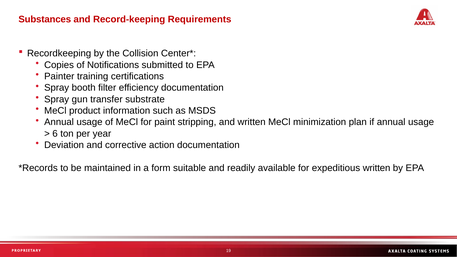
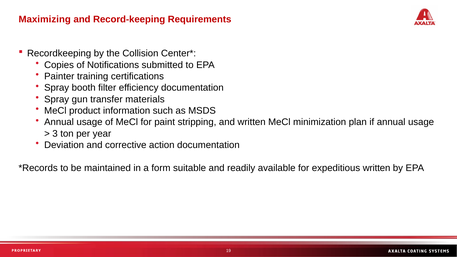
Substances: Substances -> Maximizing (45, 19)
substrate: substrate -> materials (145, 99)
6: 6 -> 3 (55, 134)
